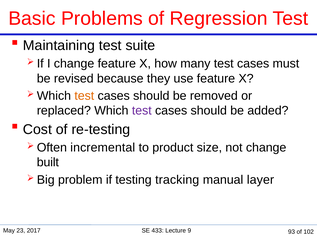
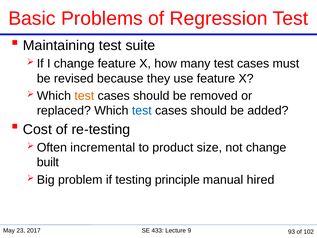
test colour: purple -> blue (142, 110)
tracking: tracking -> principle (177, 180)
layer: layer -> hired (261, 180)
